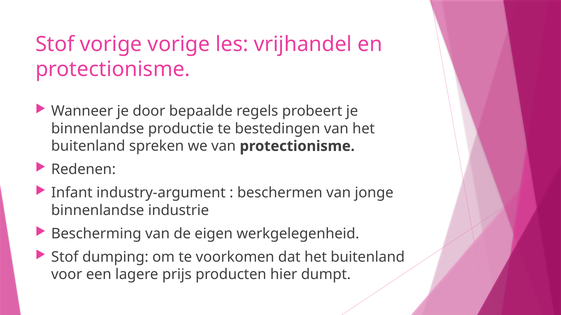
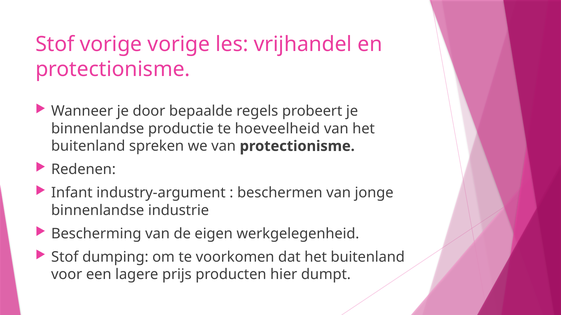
bestedingen: bestedingen -> hoeveelheid (277, 129)
